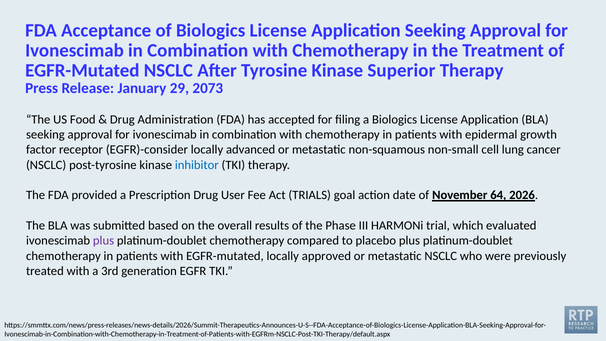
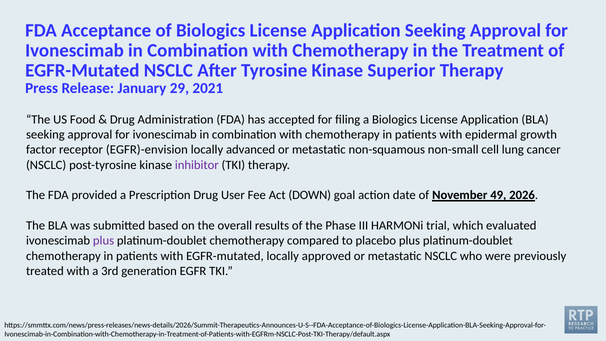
2073: 2073 -> 2021 (208, 88)
EGFR)-consider: EGFR)-consider -> EGFR)-envision (147, 150)
inhibitor colour: blue -> purple (197, 165)
TRIALS: TRIALS -> DOWN (310, 195)
64: 64 -> 49 (498, 195)
